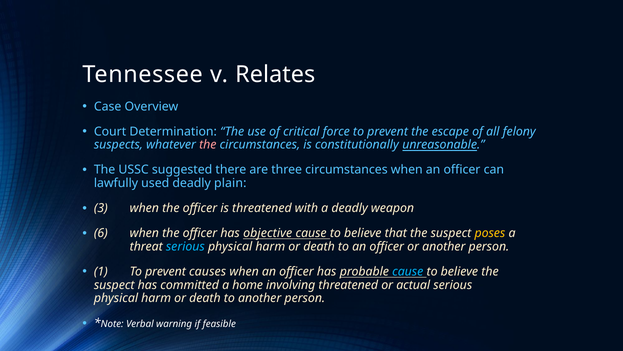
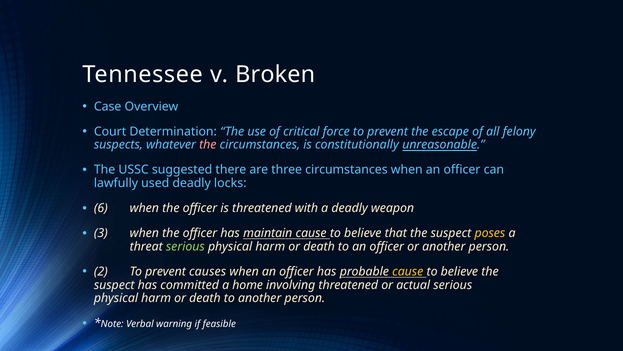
Relates: Relates -> Broken (275, 74)
plain: plain -> locks (230, 183)
3: 3 -> 6 (101, 208)
6: 6 -> 3 (101, 233)
objective: objective -> maintain (268, 233)
serious colour: light blue -> light green (185, 246)
1: 1 -> 2 (101, 271)
cause colour: light blue -> yellow (408, 271)
